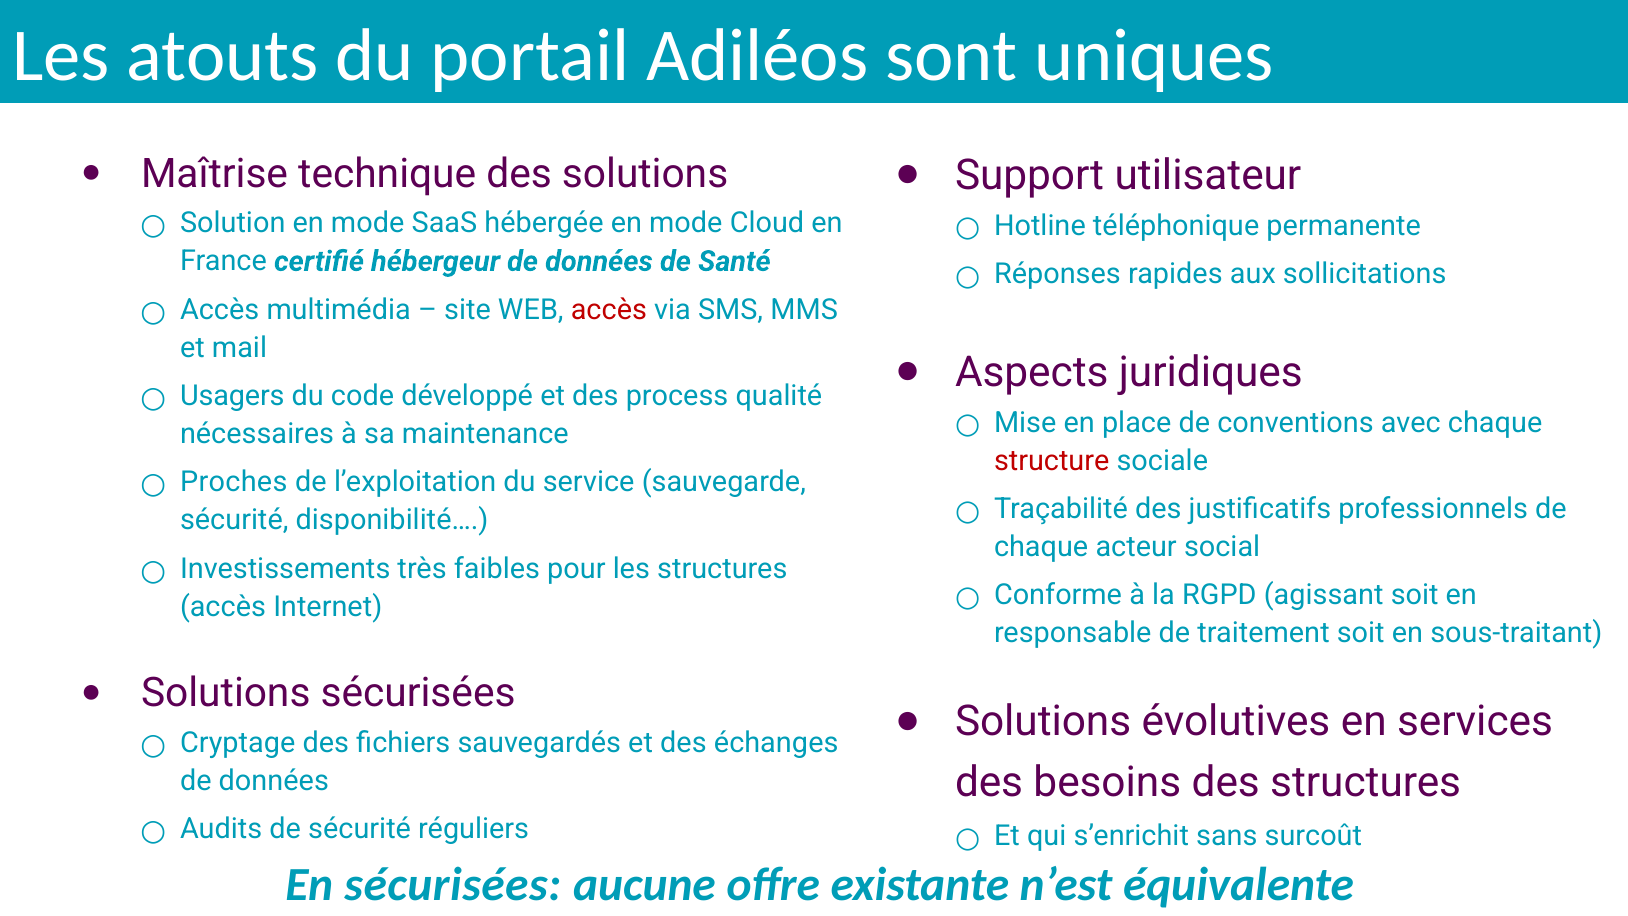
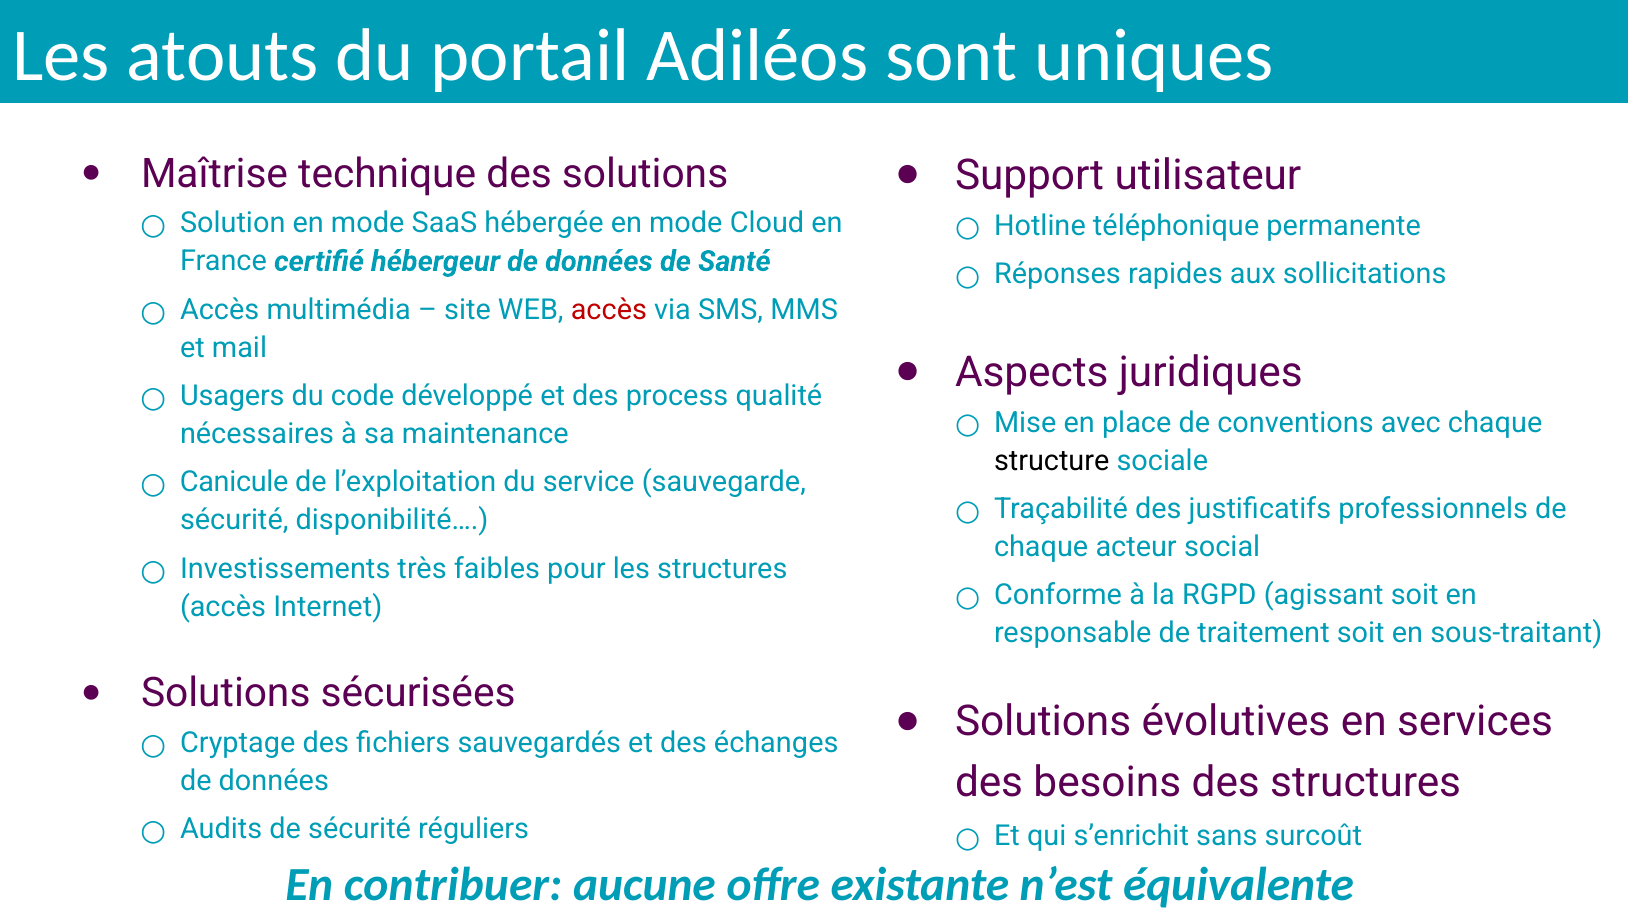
structure colour: red -> black (1052, 461)
Proches: Proches -> Canicule (234, 482)
En sécurisées: sécurisées -> contribuer (453, 884)
